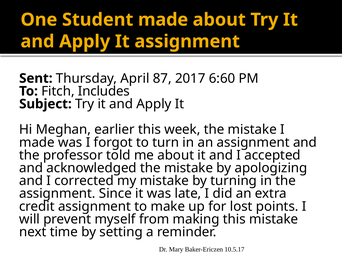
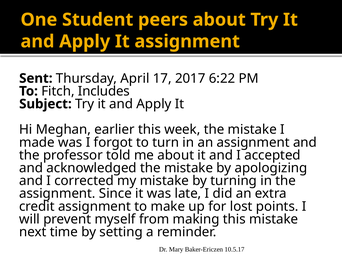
Student made: made -> peers (163, 20)
87: 87 -> 17 (162, 78)
6:60: 6:60 -> 6:22 (222, 78)
